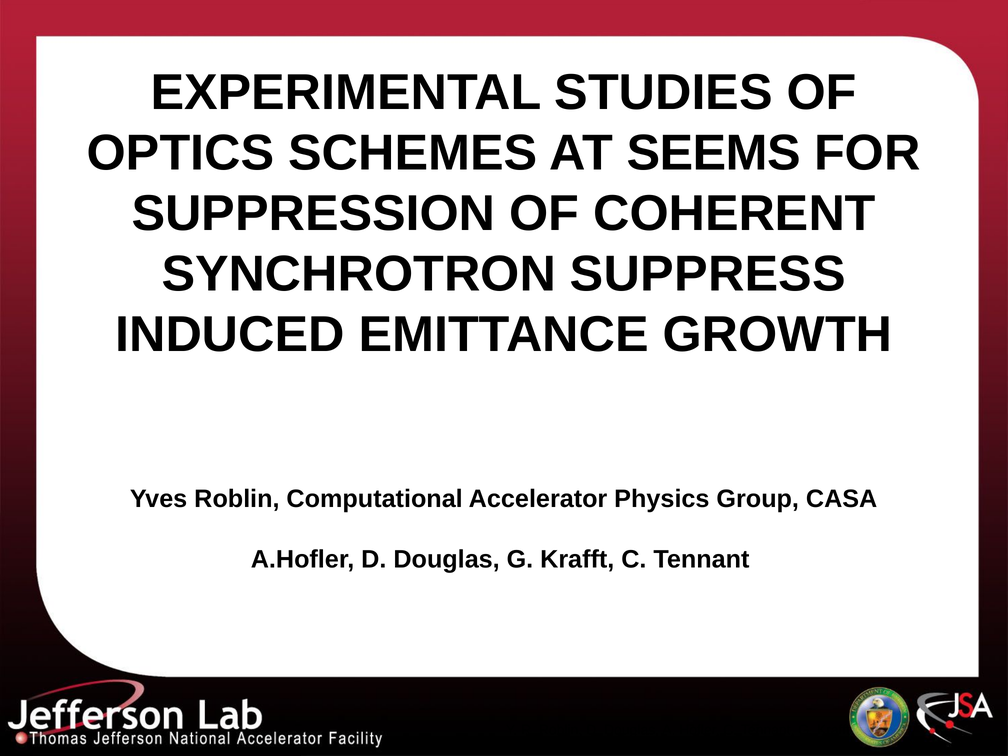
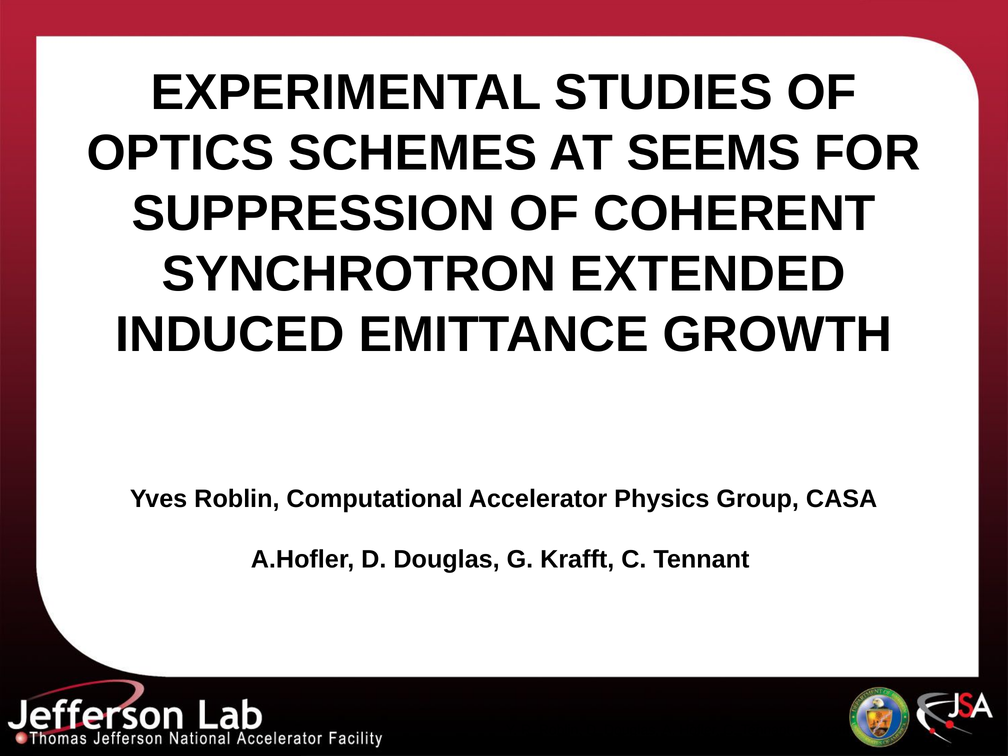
SUPPRESS: SUPPRESS -> EXTENDED (708, 274)
